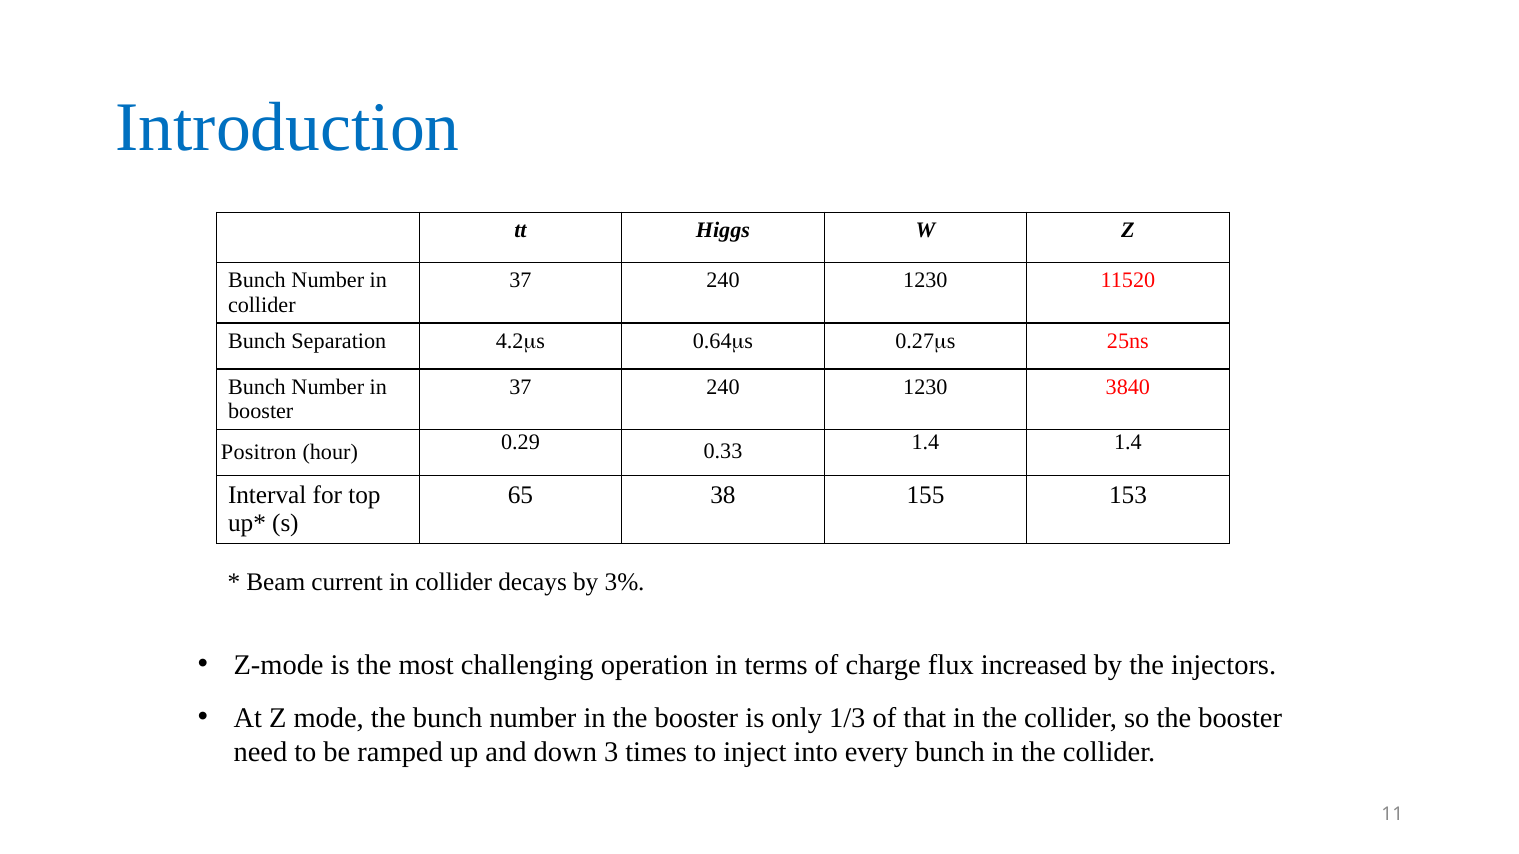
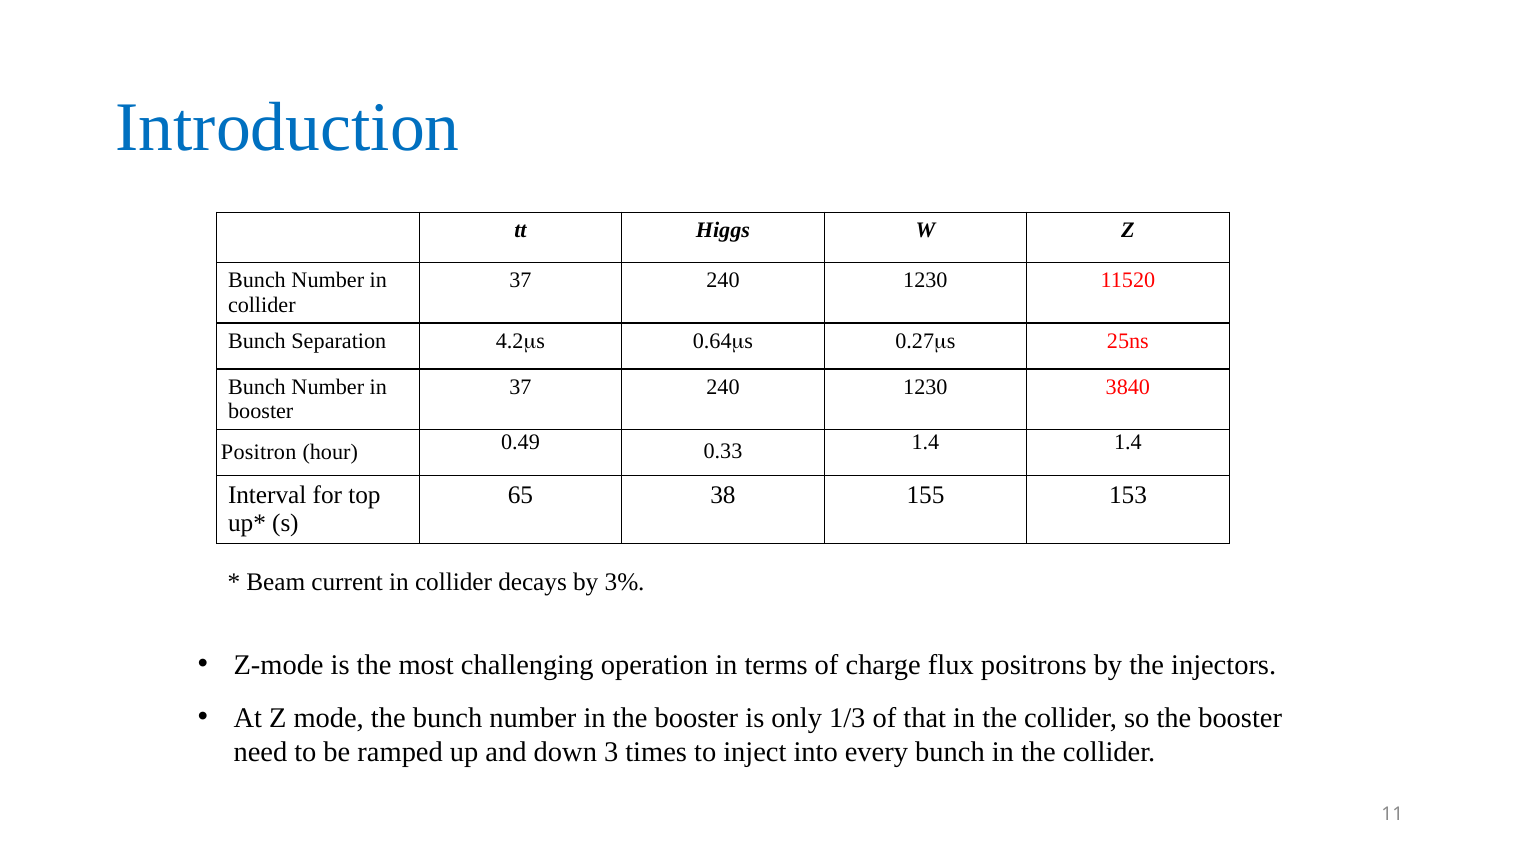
0.29: 0.29 -> 0.49 (520, 442)
increased: increased -> positrons (1034, 665)
